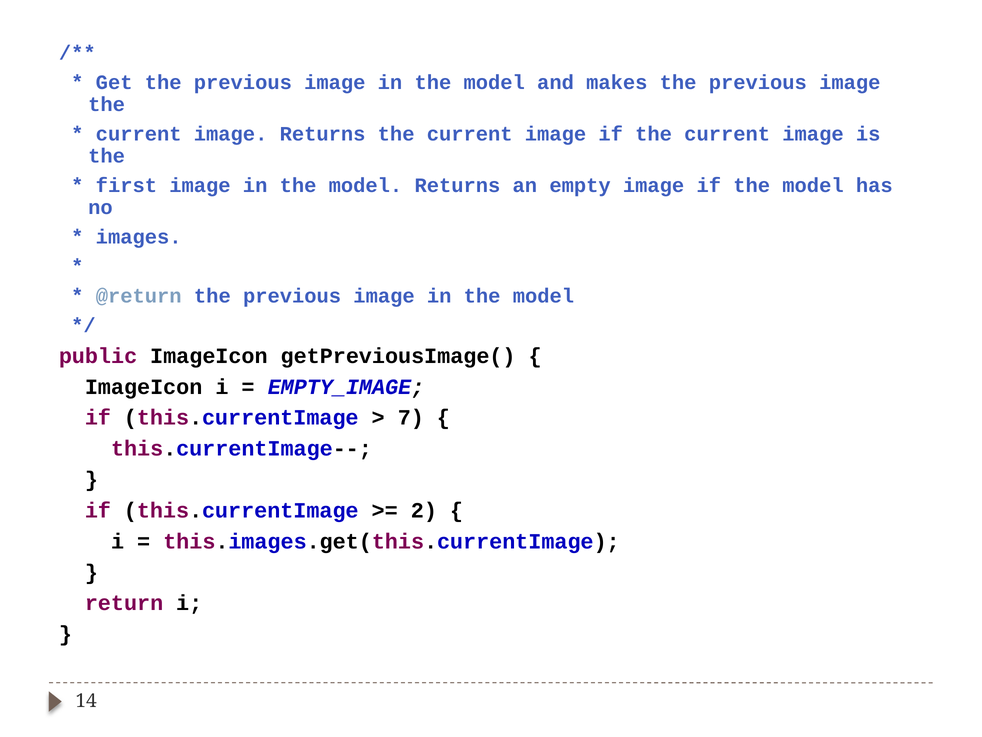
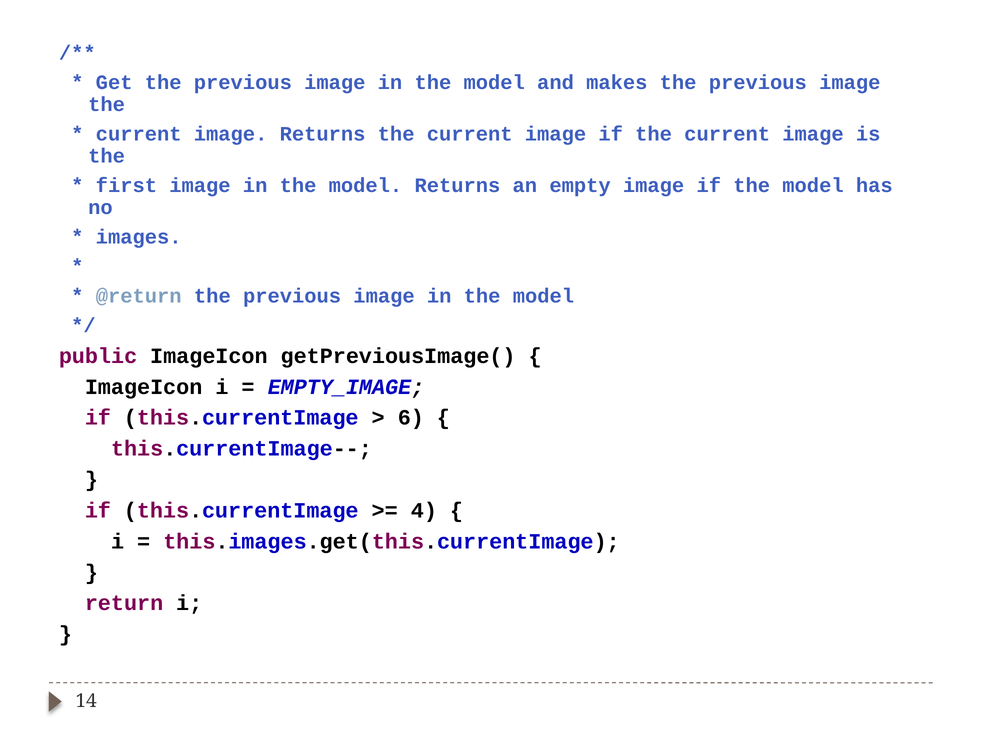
7: 7 -> 6 (411, 418)
2: 2 -> 4 (424, 510)
